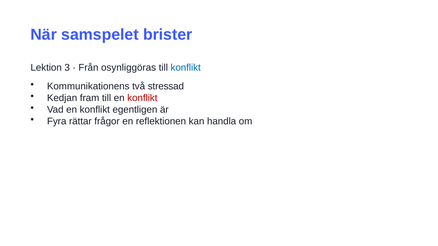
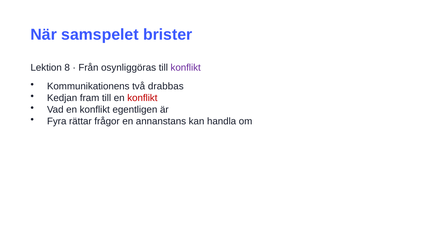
3: 3 -> 8 (67, 68)
konflikt colour: blue -> purple (186, 68)
stressad: stressad -> drabbas (166, 86)
reflektionen: reflektionen -> annanstans (161, 121)
